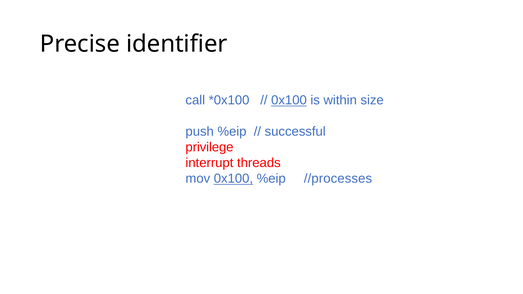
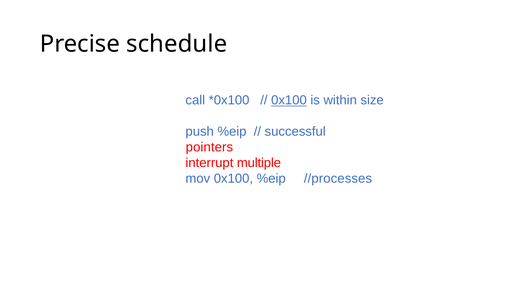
identifier: identifier -> schedule (177, 44)
privilege: privilege -> pointers (209, 147)
threads: threads -> multiple (259, 163)
0x100 underline: present -> none (233, 179)
